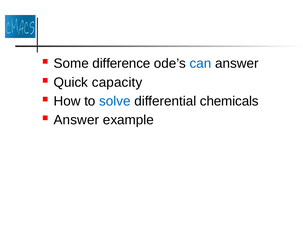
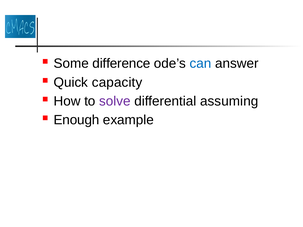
solve colour: blue -> purple (115, 101)
chemicals: chemicals -> assuming (229, 101)
Answer: Answer -> Enough (76, 120)
